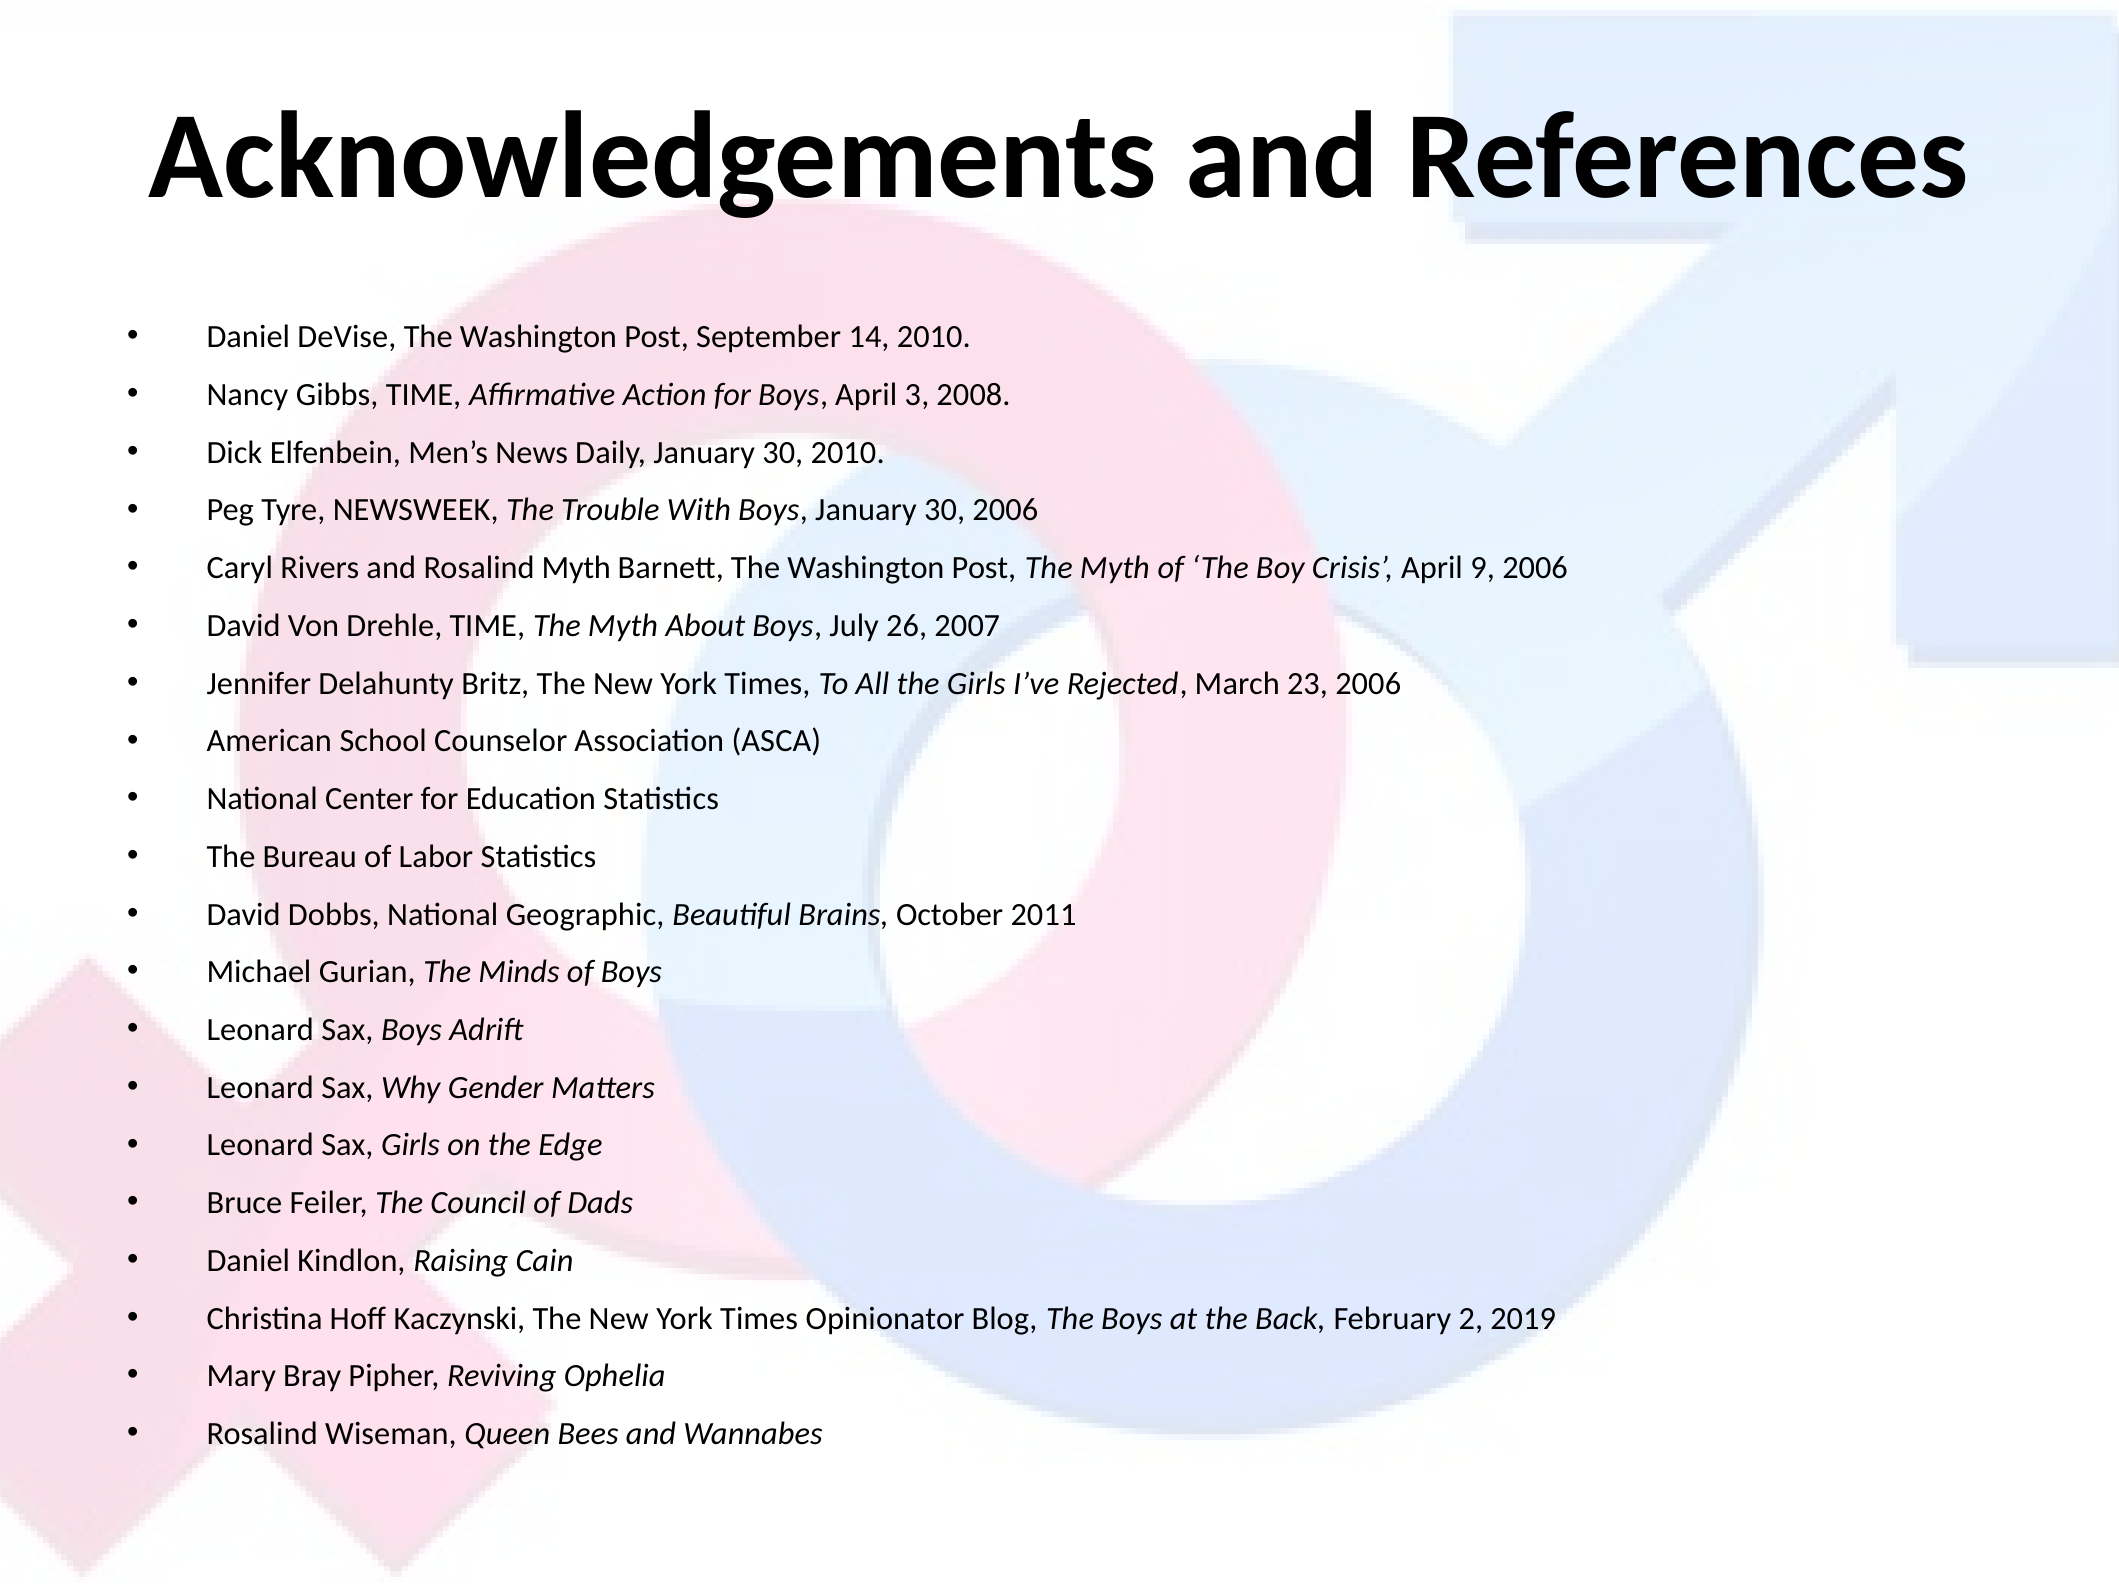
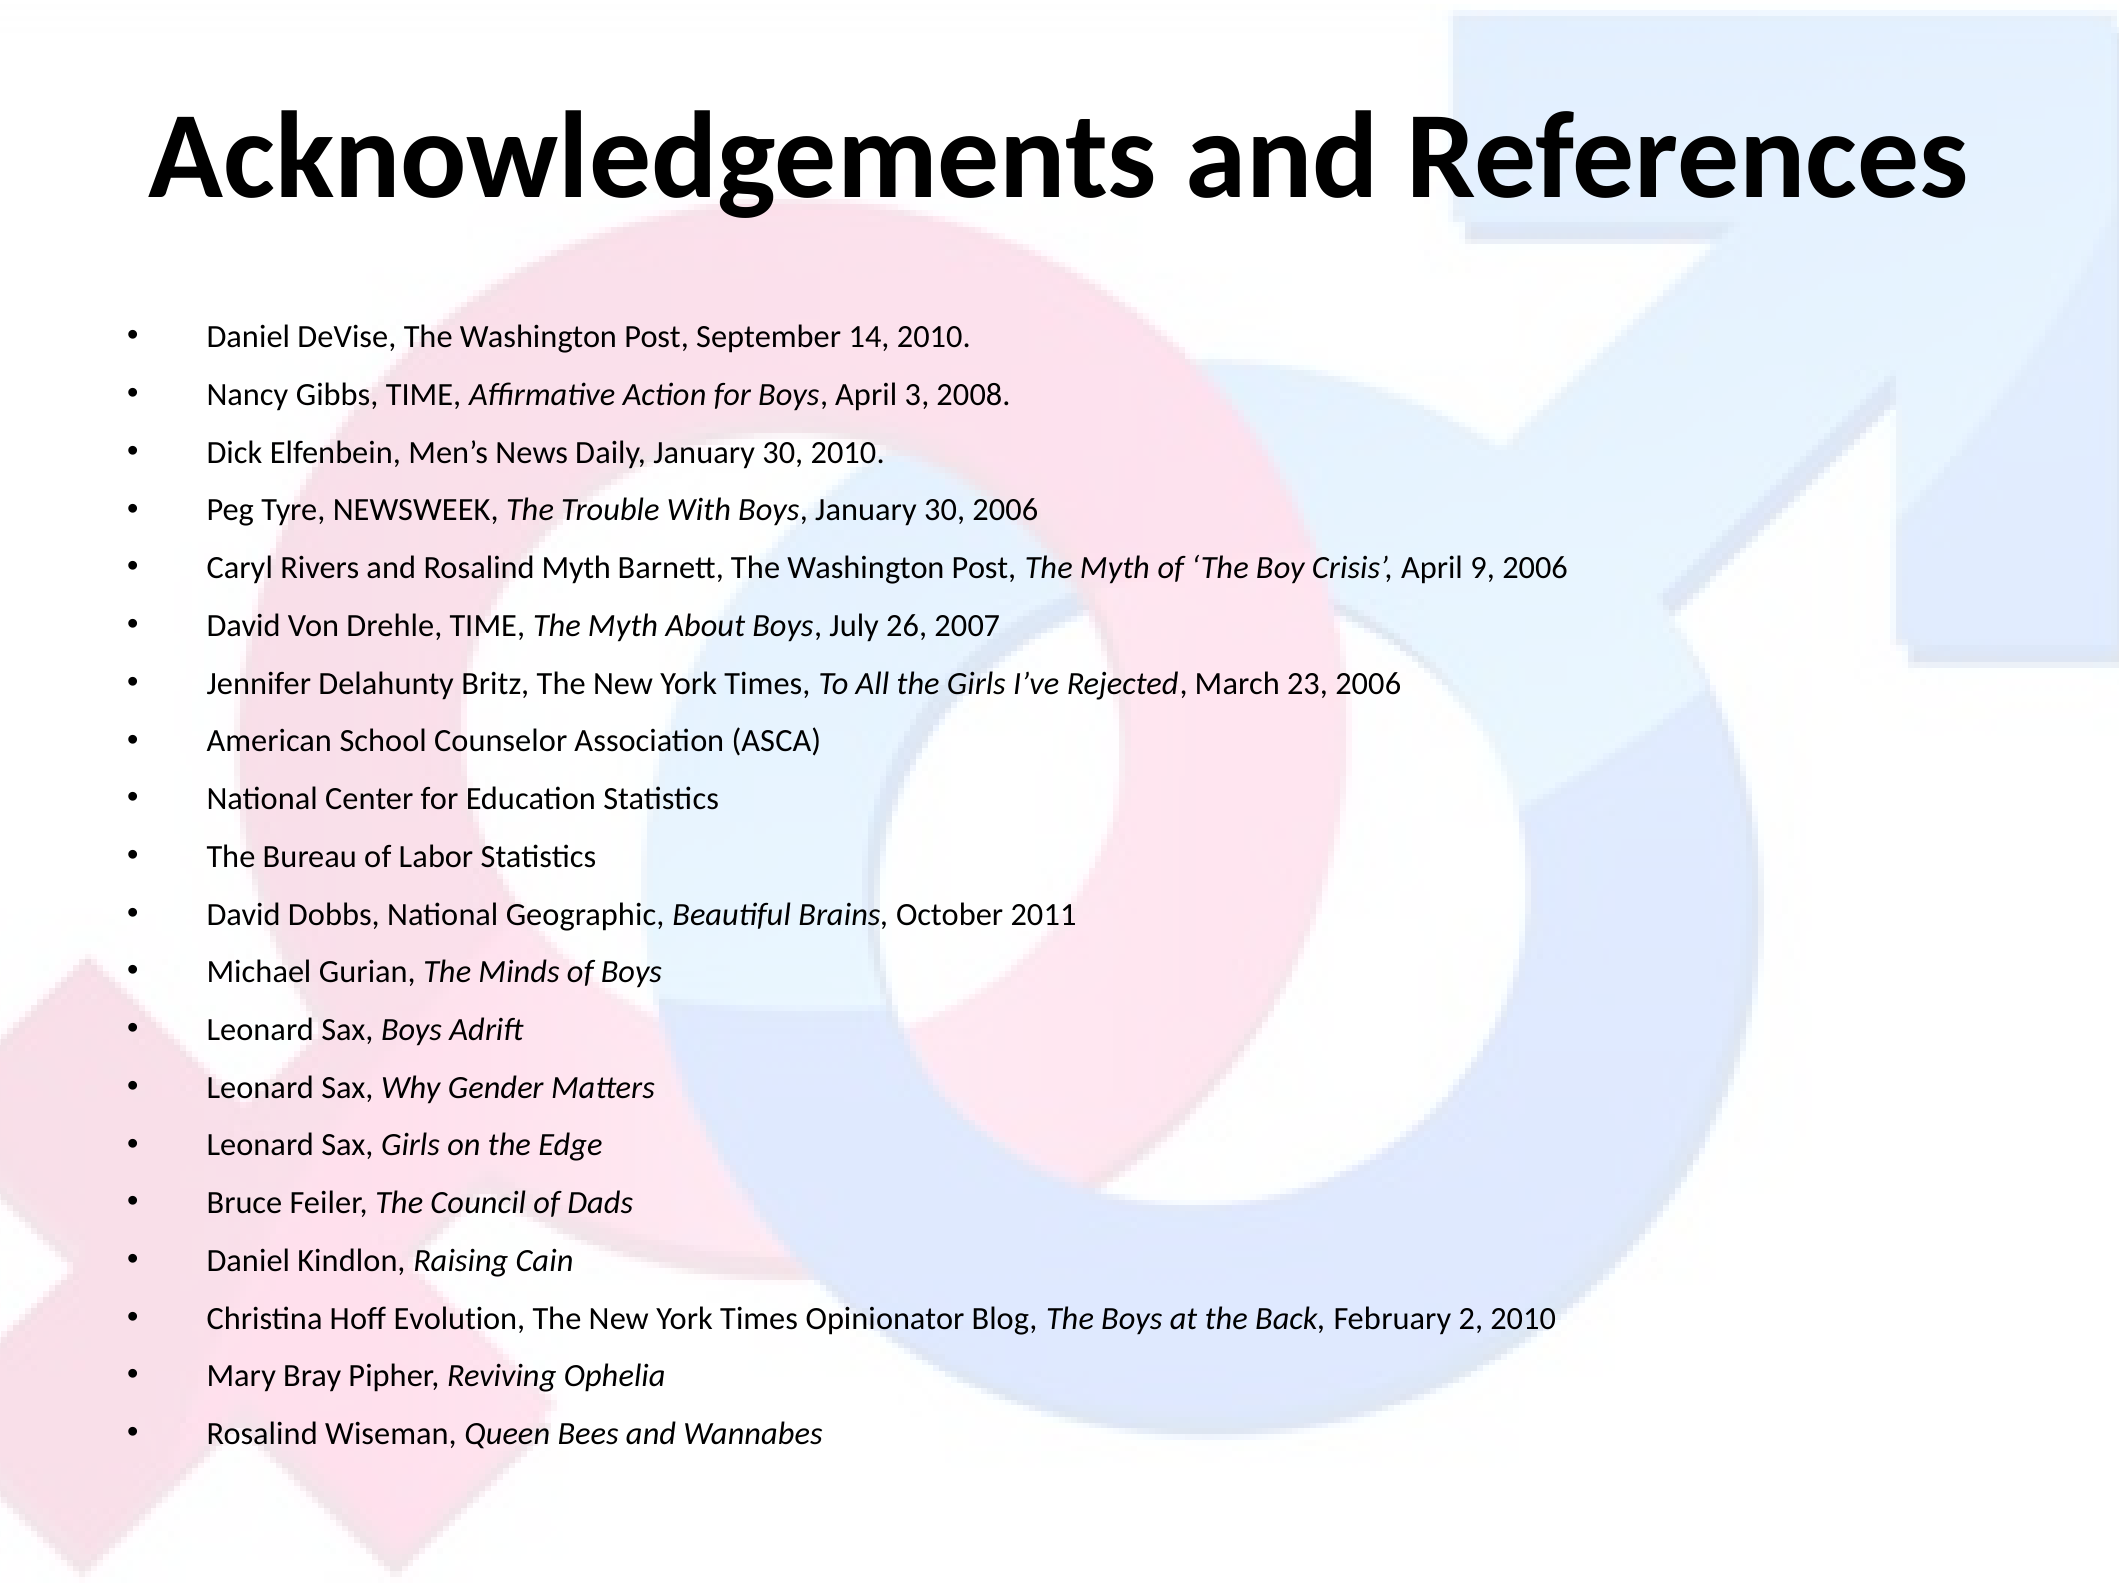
Kaczynski: Kaczynski -> Evolution (459, 1319)
2 2019: 2019 -> 2010 (1523, 1319)
